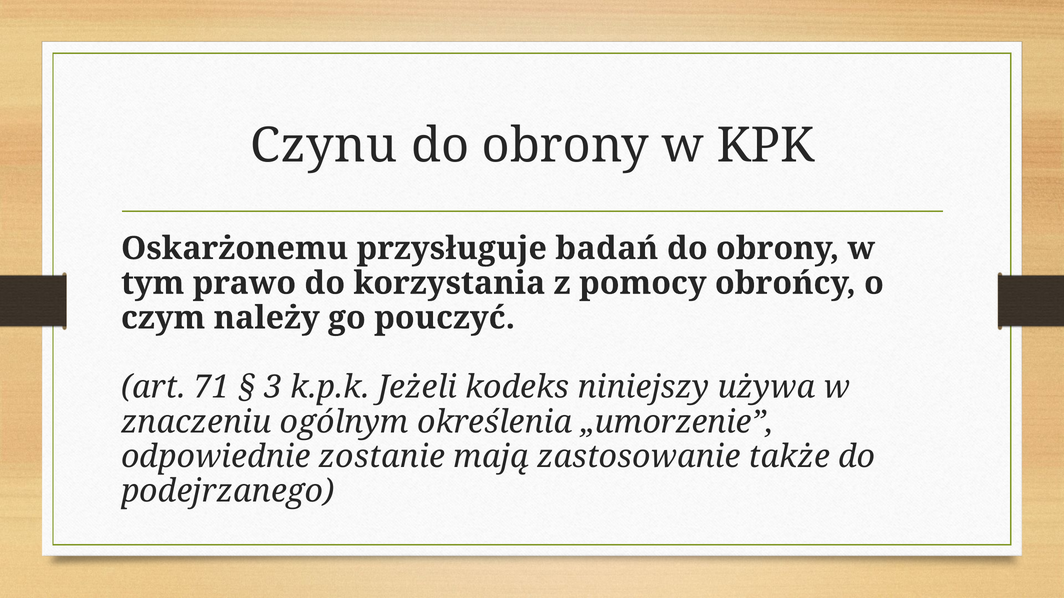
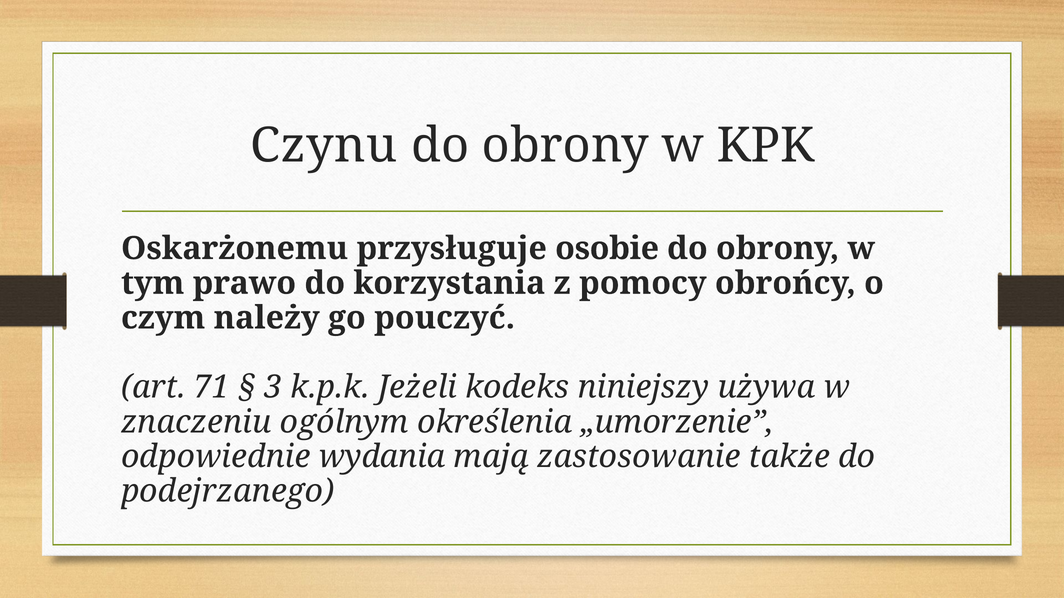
badań: badań -> osobie (607, 249)
zostanie: zostanie -> wydania (382, 457)
